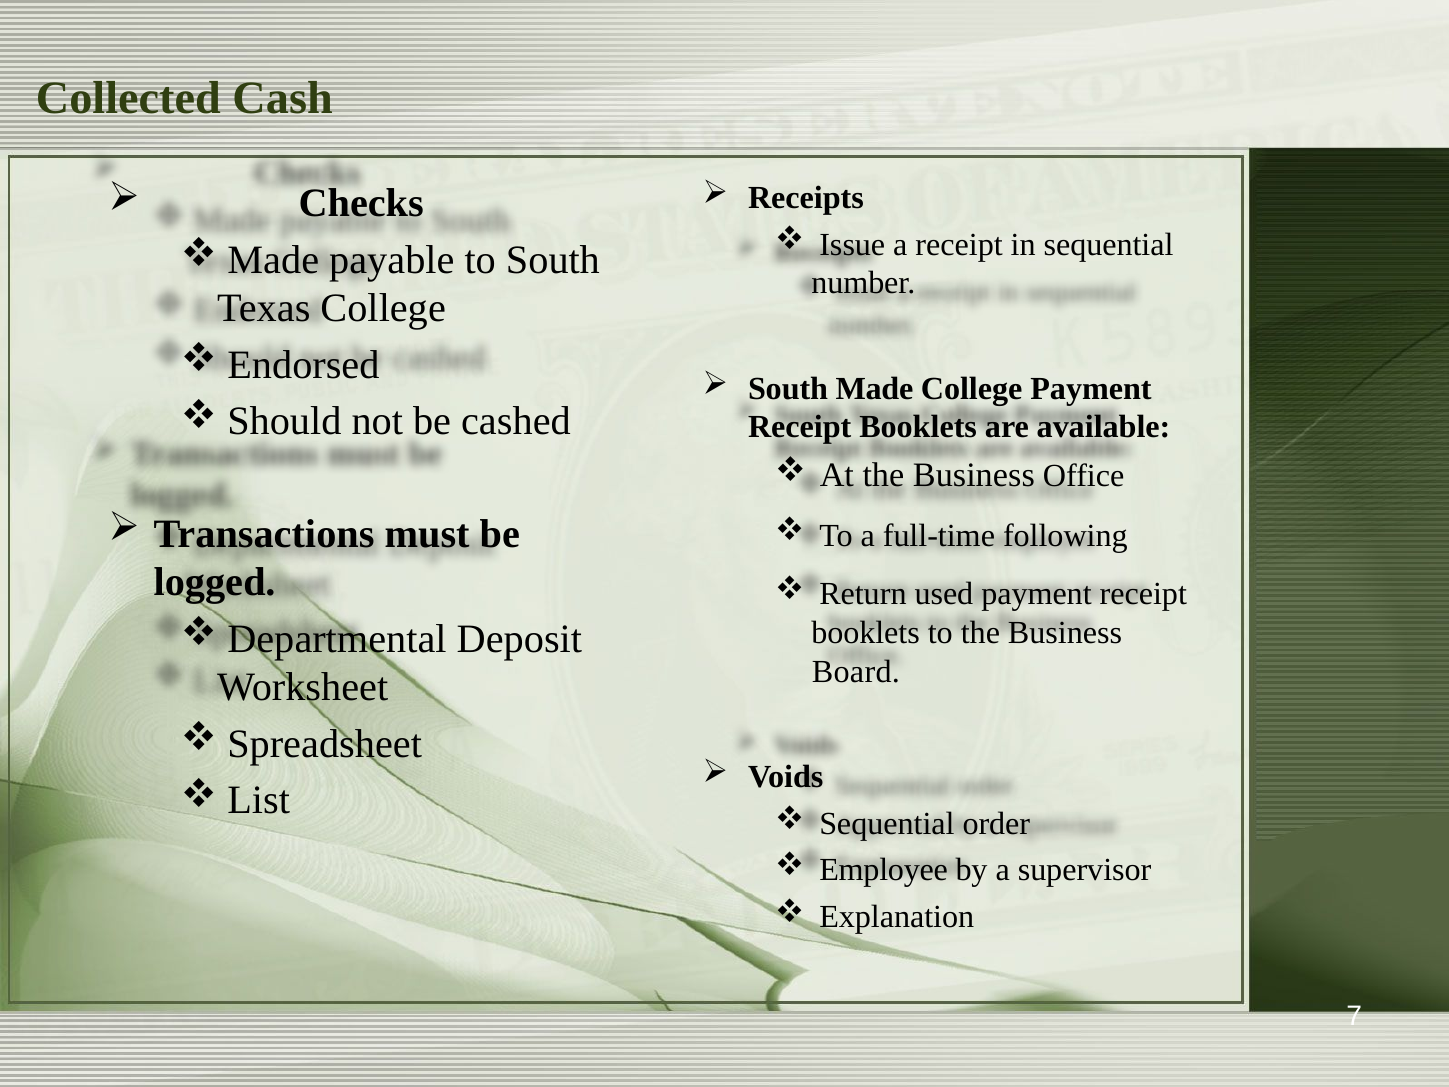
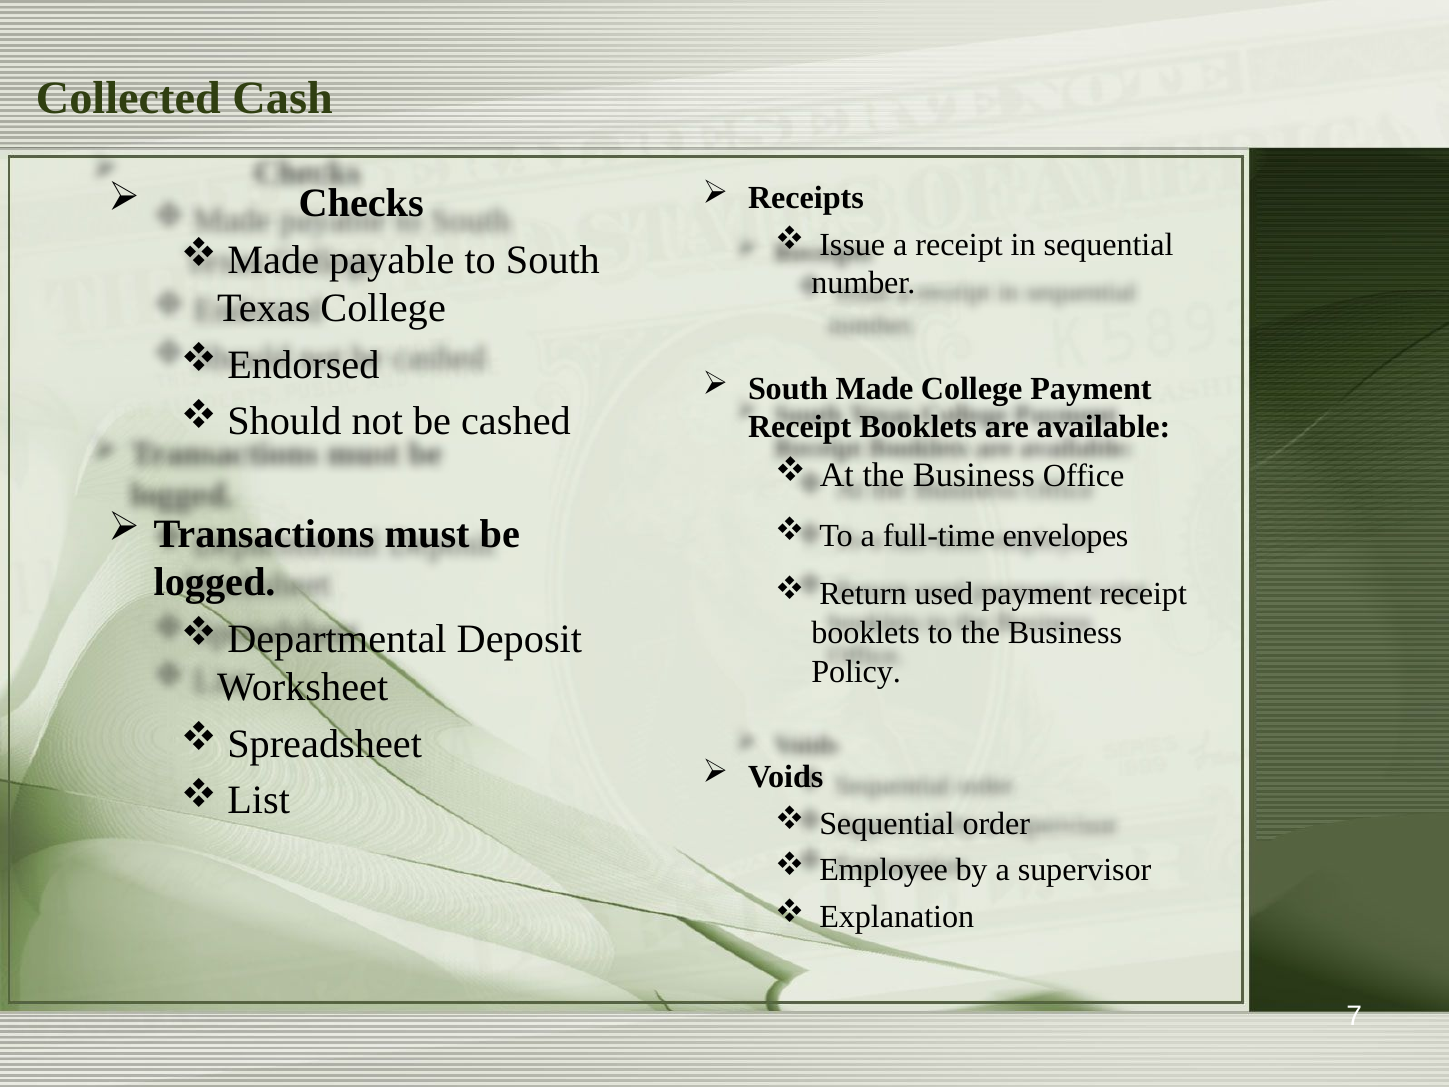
following: following -> envelopes (1066, 535)
Board: Board -> Policy (856, 671)
